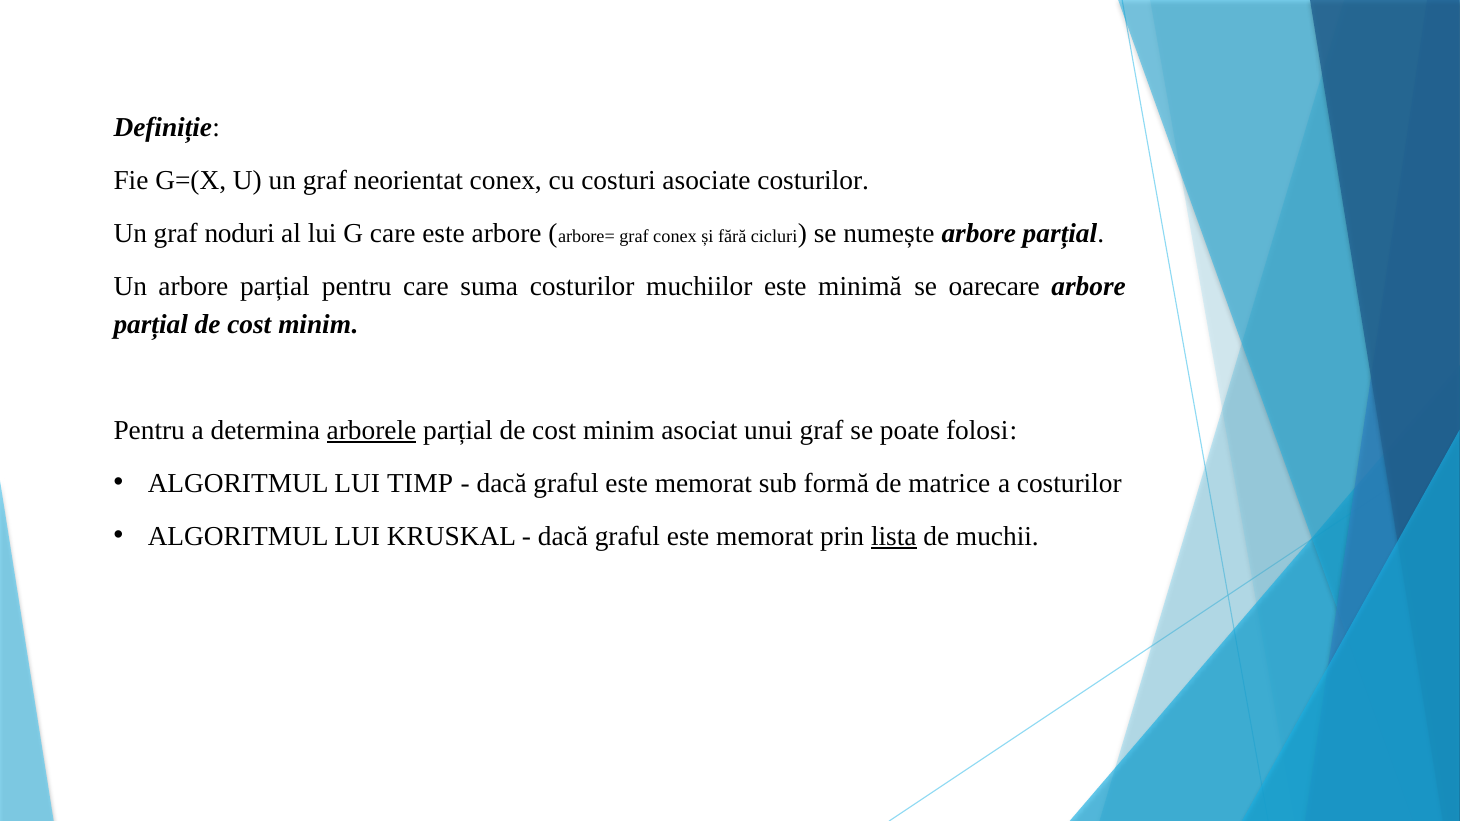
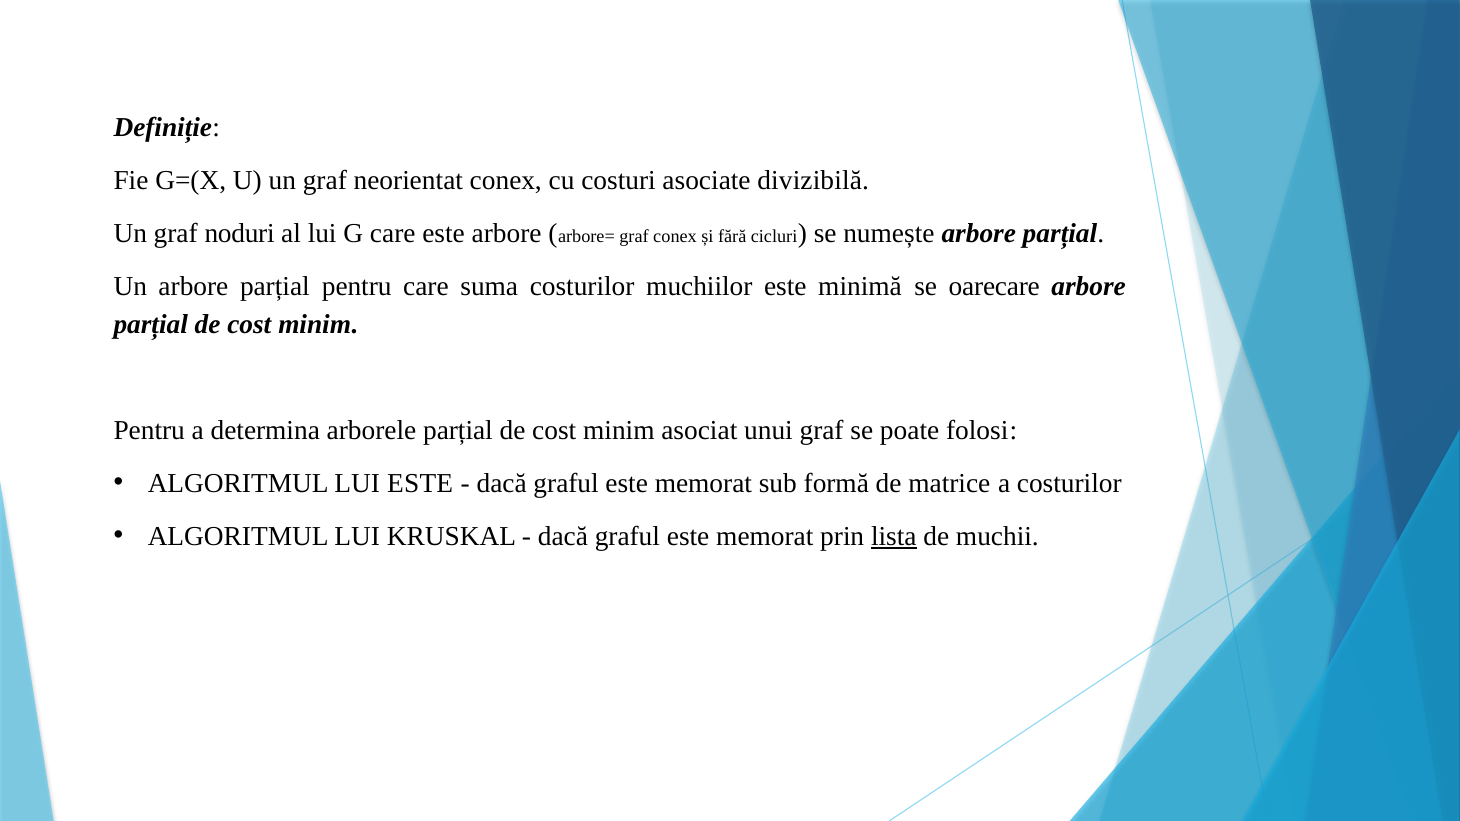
asociate costurilor: costurilor -> divizibilă (813, 181)
arborele underline: present -> none (372, 430)
LUI TIMP: TIMP -> ESTE (420, 483)
